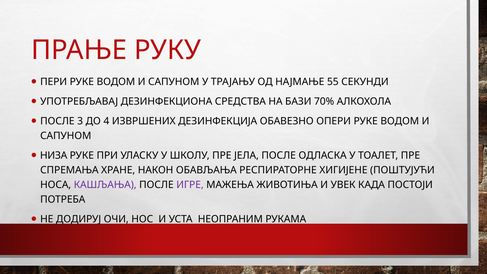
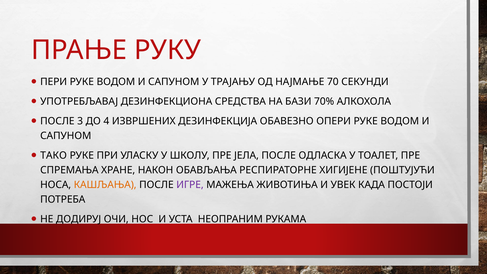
55: 55 -> 70 (333, 82)
НИЗА: НИЗА -> ТАКО (54, 156)
КАШЉАЊА colour: purple -> orange (105, 185)
